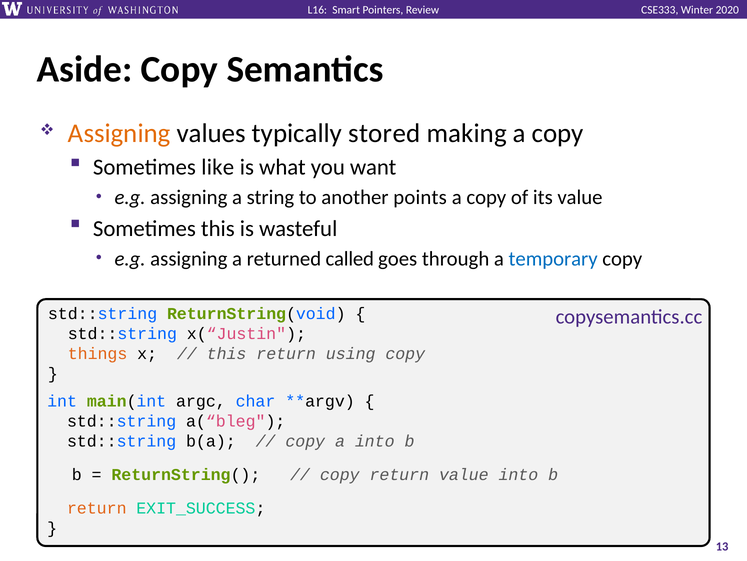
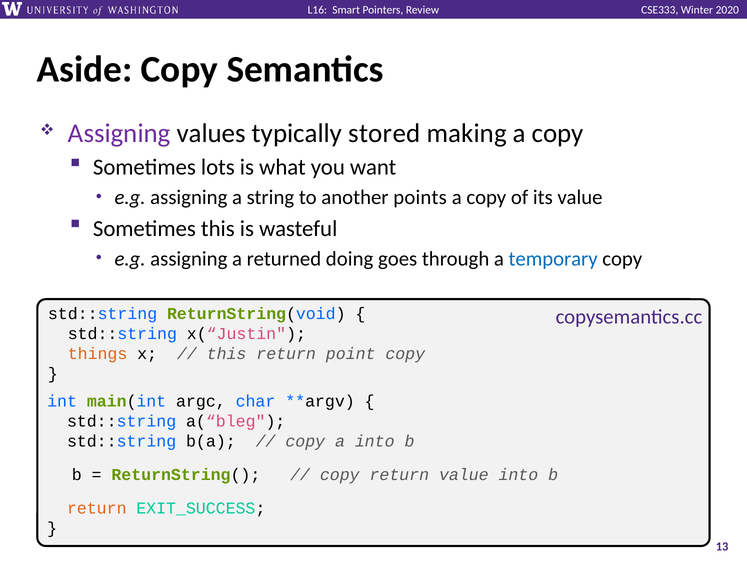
Assigning colour: orange -> purple (119, 133)
like: like -> lots (218, 167)
called: called -> doing (350, 258)
using: using -> point (351, 353)
